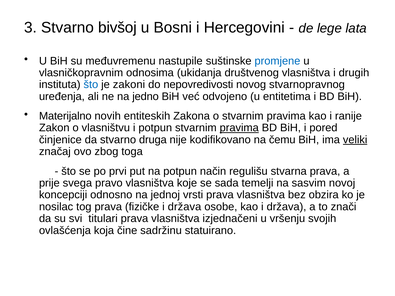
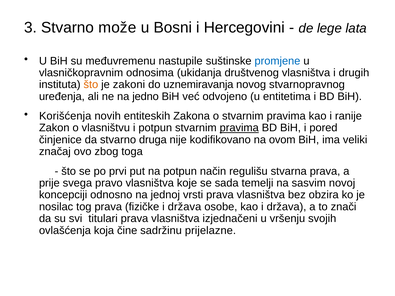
bivšoj: bivšoj -> može (117, 28)
što colour: blue -> orange (91, 85)
nepovredivosti: nepovredivosti -> uznemiravanja (198, 85)
Materijalno: Materijalno -> Korišćenja (65, 116)
čemu: čemu -> ovom (282, 140)
veliki underline: present -> none (355, 140)
statuirano: statuirano -> prijelazne (210, 231)
